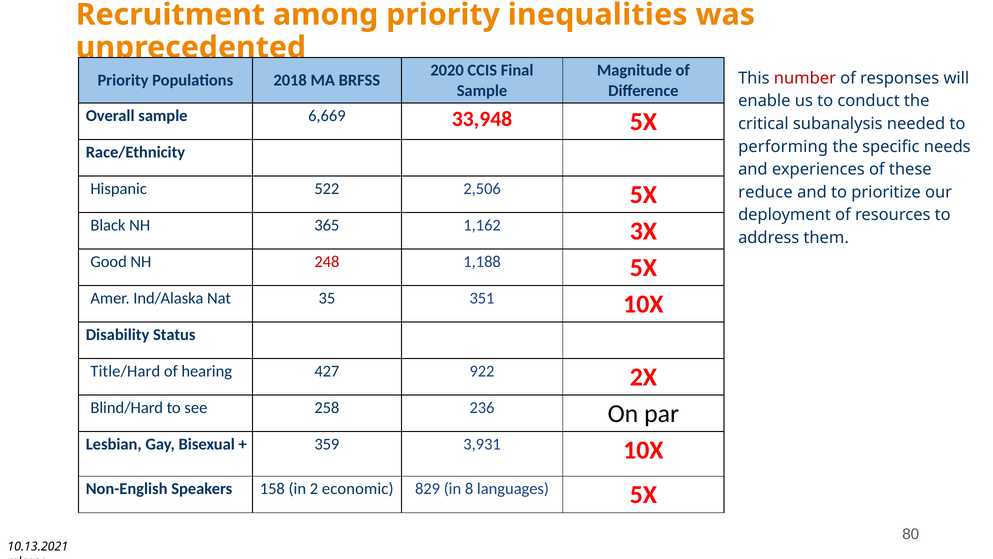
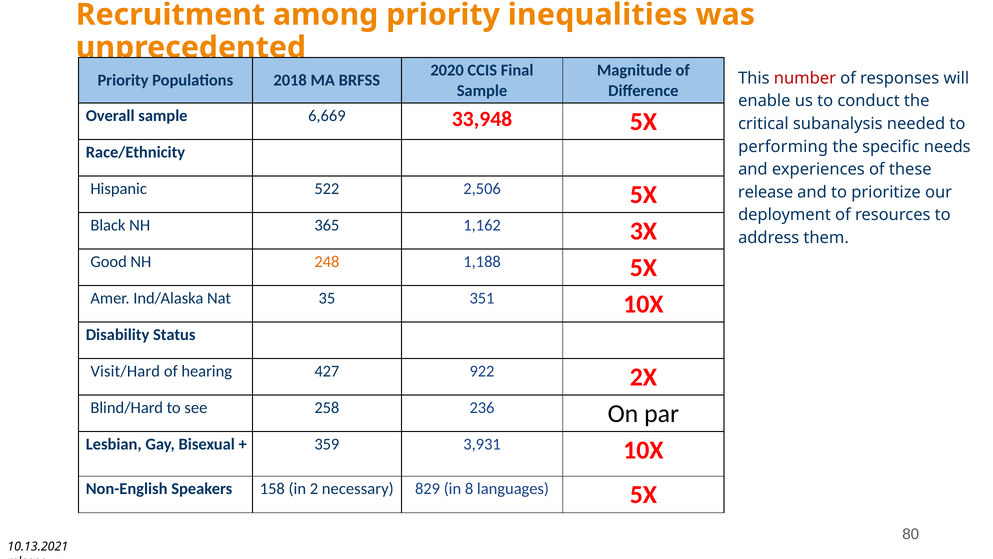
reduce: reduce -> release (766, 192)
248 colour: red -> orange (327, 262)
Title/Hard: Title/Hard -> Visit/Hard (125, 371)
economic: economic -> necessary (358, 489)
